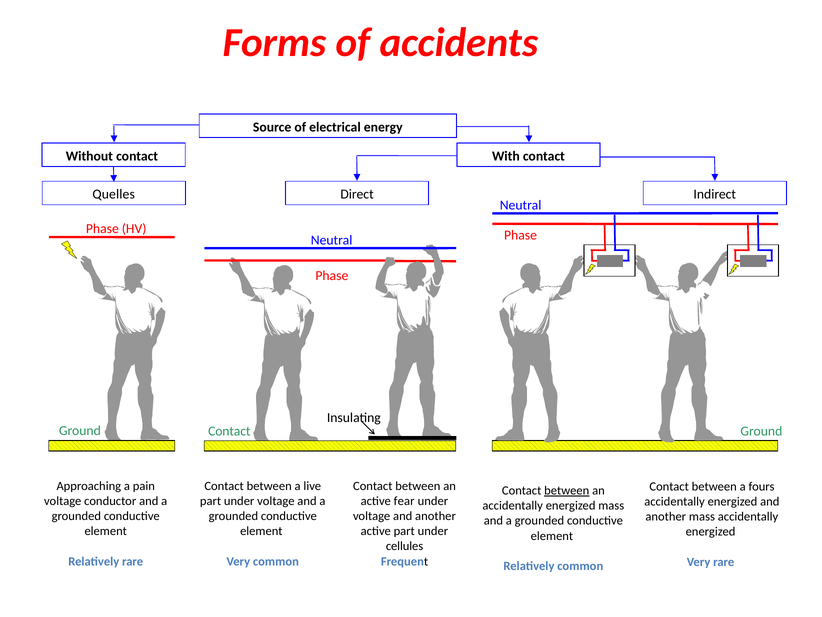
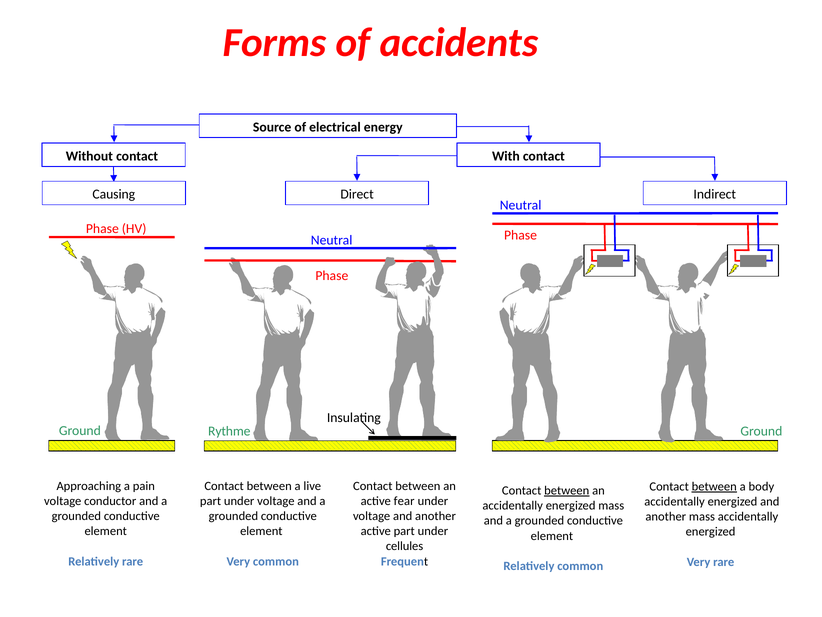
Quelles: Quelles -> Causing (114, 194)
Contact: Contact -> Rythme (229, 431)
between underline: none -> present (714, 486)
fours: fours -> body (761, 486)
